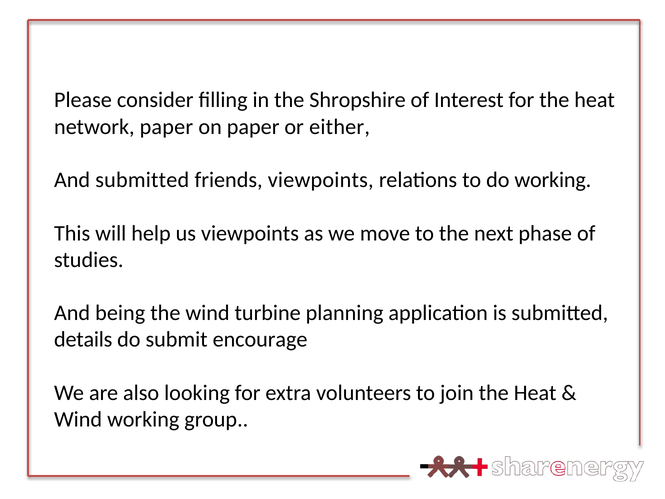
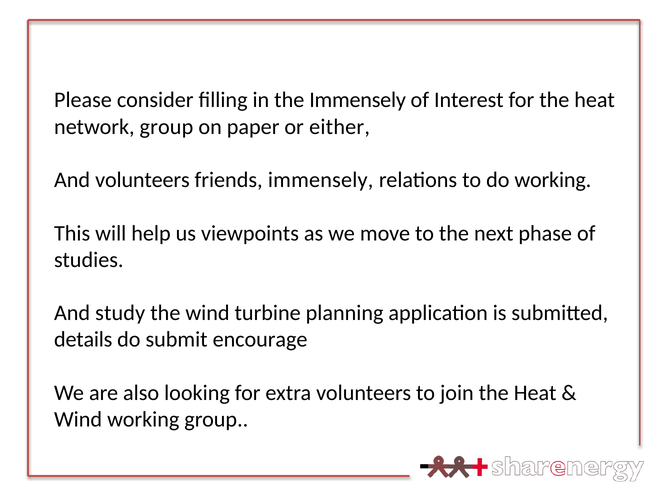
the Shropshire: Shropshire -> Immensely (358, 100)
network paper: paper -> group (166, 127)
And submitted: submitted -> volunteers (142, 180)
friends viewpoints: viewpoints -> immensely (321, 180)
being: being -> study (120, 313)
